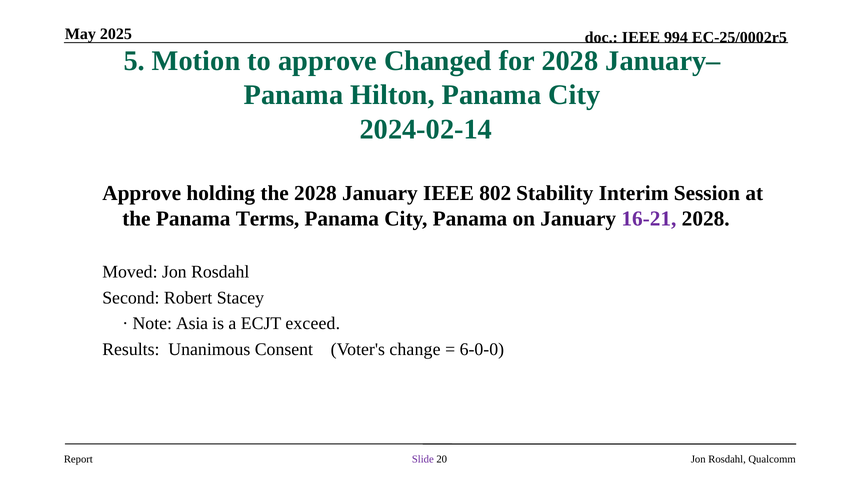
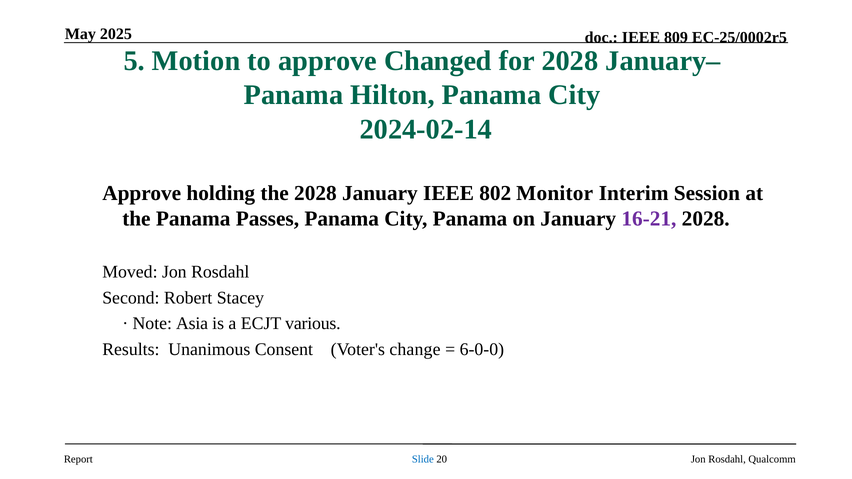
994: 994 -> 809 (676, 37)
Stability: Stability -> Monitor (555, 193)
Terms: Terms -> Passes (267, 219)
exceed: exceed -> various (313, 324)
Slide colour: purple -> blue (423, 460)
